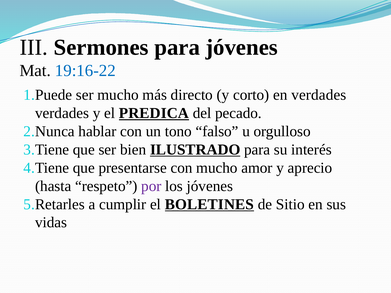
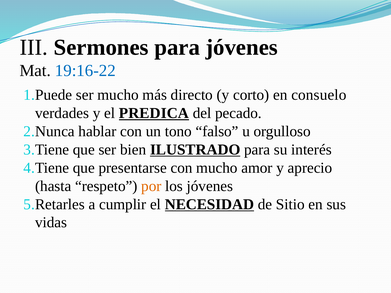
en verdades: verdades -> consuelo (319, 95)
por colour: purple -> orange (151, 186)
BOLETINES: BOLETINES -> NECESIDAD (210, 204)
